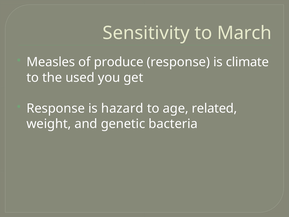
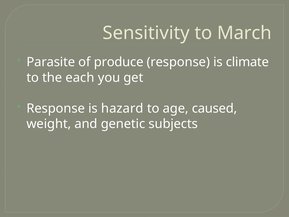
Measles: Measles -> Parasite (51, 62)
used: used -> each (80, 77)
related: related -> caused (214, 108)
bacteria: bacteria -> subjects (173, 124)
